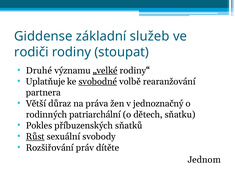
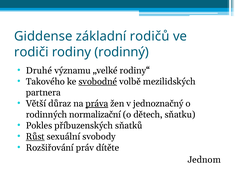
služeb: služeb -> rodičů (150, 36)
stoupat: stoupat -> rodinný (122, 52)
„velké underline: present -> none (105, 70)
Uplatňuje: Uplatňuje -> Takového (45, 81)
rearanžování: rearanžování -> mezilidských (169, 81)
práva underline: none -> present (97, 103)
patriarchální: patriarchální -> normalizační (95, 114)
